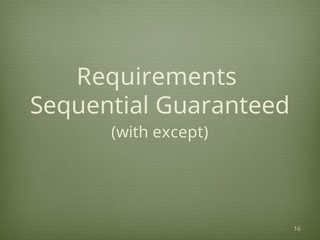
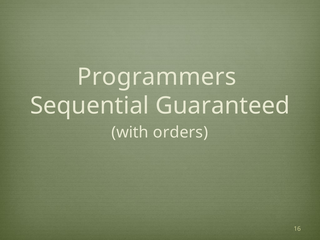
Requirements: Requirements -> Programmers (157, 77)
except: except -> orders (181, 132)
